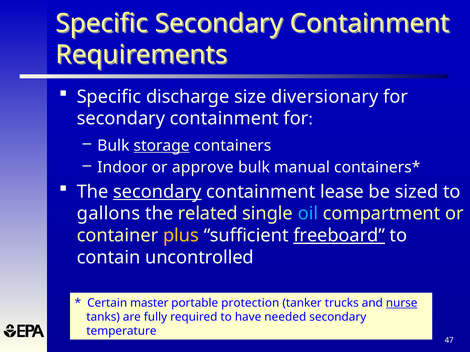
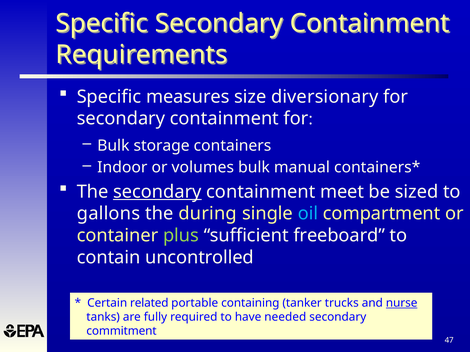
discharge: discharge -> measures (188, 97)
storage underline: present -> none (162, 146)
approve: approve -> volumes (203, 168)
lease: lease -> meet (342, 192)
related: related -> during (208, 214)
plus colour: yellow -> light green (181, 236)
freeboard underline: present -> none (339, 236)
master: master -> related (149, 303)
protection: protection -> containing (250, 303)
temperature: temperature -> commitment (122, 331)
